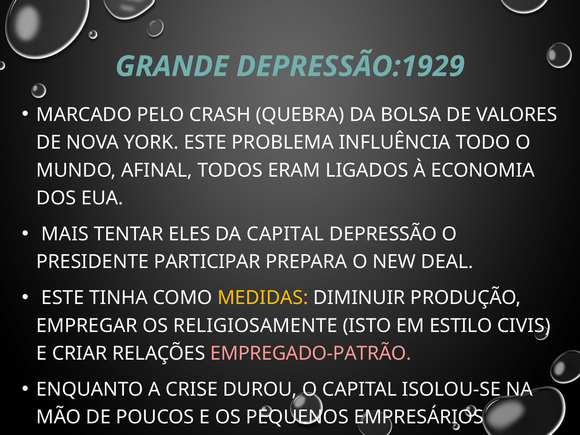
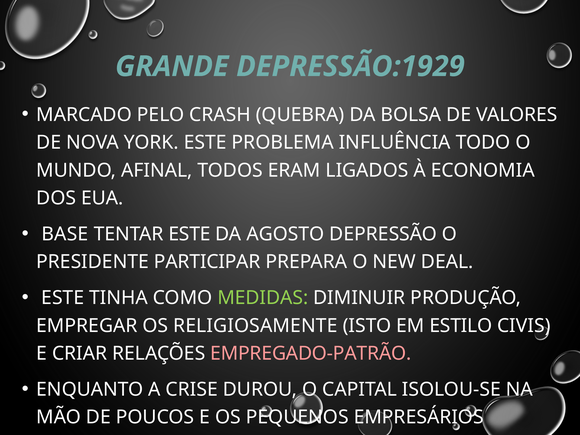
MAIS: MAIS -> BASE (65, 234)
TENTAR ELES: ELES -> ESTE (190, 234)
DA CAPITAL: CAPITAL -> AGOSTO (285, 234)
MEDIDAS colour: yellow -> light green (263, 298)
